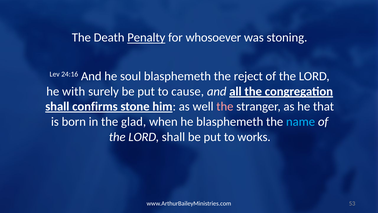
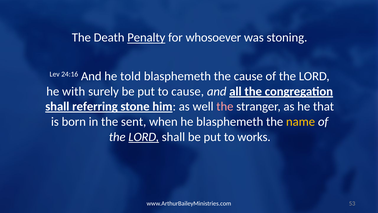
soul: soul -> told (131, 76)
the reject: reject -> cause (248, 76)
confirms: confirms -> referring (95, 106)
glad: glad -> sent (134, 122)
name colour: light blue -> yellow (301, 122)
LORD underline: none -> present (144, 137)
